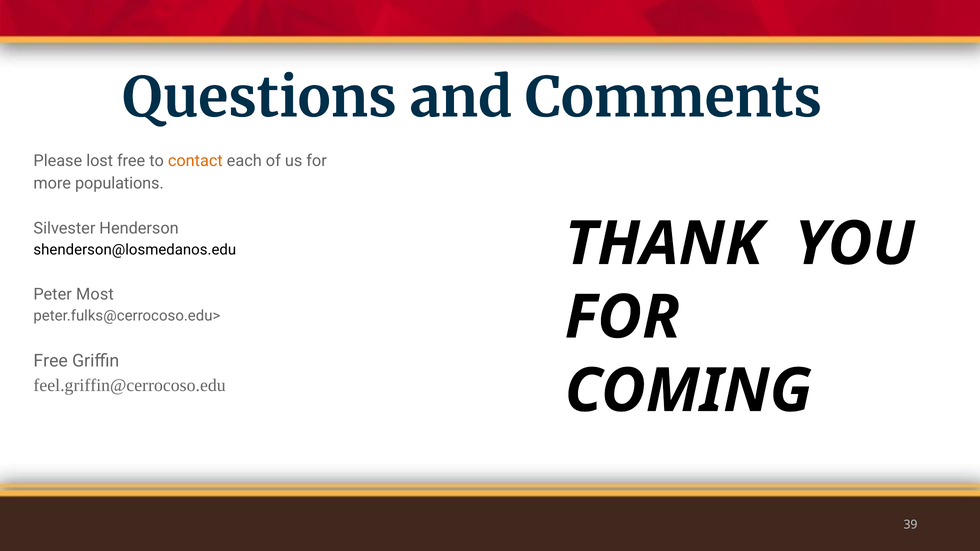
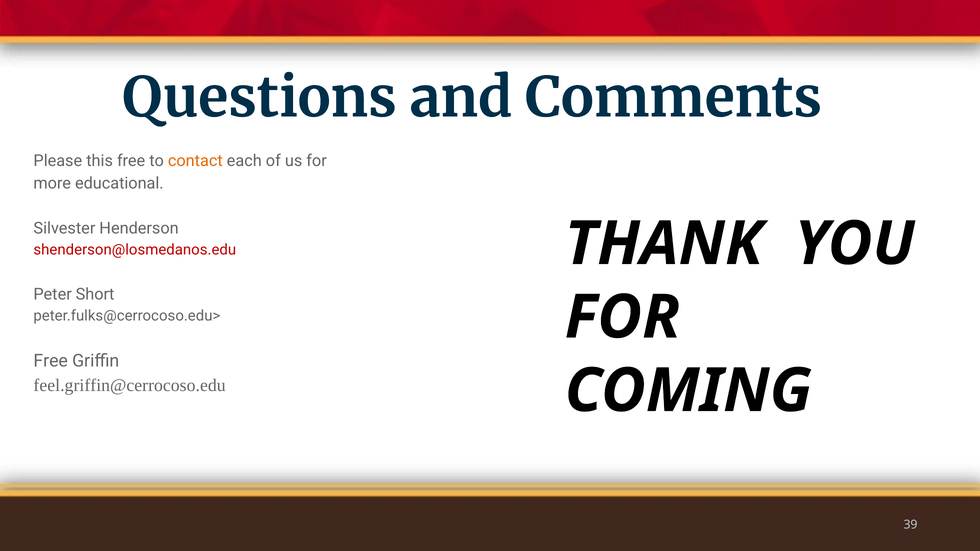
lost: lost -> this (100, 161)
populations: populations -> educational (119, 184)
shenderson@losmedanos.edu colour: black -> red (135, 250)
Most: Most -> Short (95, 294)
